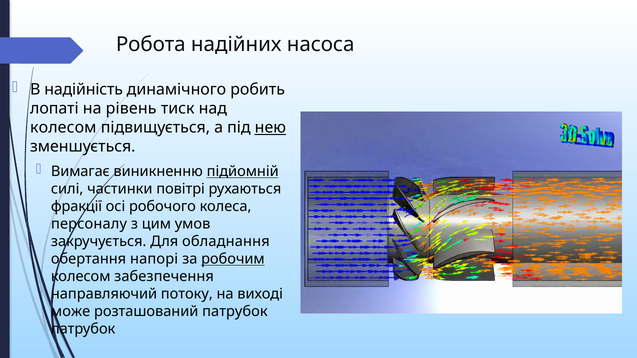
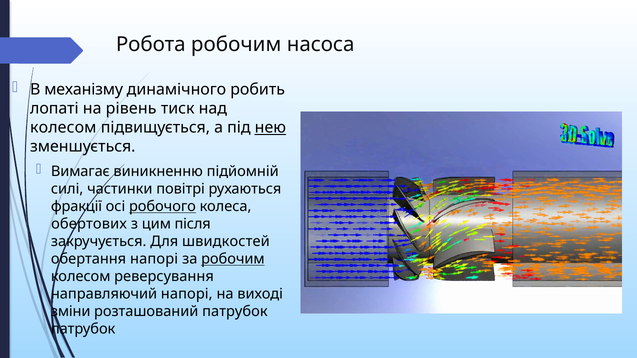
Робота надійних: надійних -> робочим (236, 44)
надійність: надійність -> механізму (84, 89)
підйомній underline: present -> none (243, 172)
робочого underline: none -> present (162, 207)
персоналу: персоналу -> обертових (89, 224)
умов: умов -> після (193, 224)
обладнання: обладнання -> швидкостей (226, 242)
забезпечення: забезпечення -> реверсування (164, 277)
направляючий потоку: потоку -> напорі (187, 294)
може: може -> зміни (71, 312)
